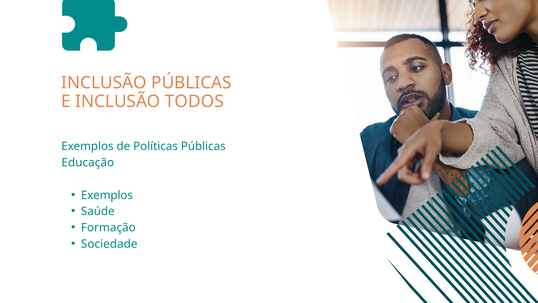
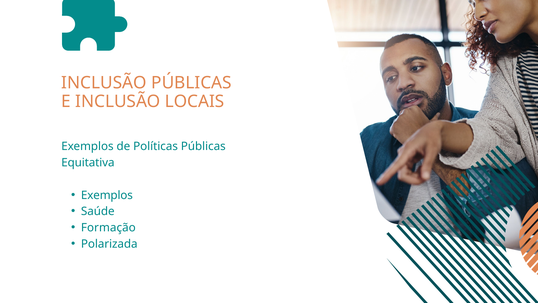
TODOS: TODOS -> LOCAIS (195, 101)
Educação: Educação -> Equitativa (88, 163)
Sociedade: Sociedade -> Polarizada (109, 244)
